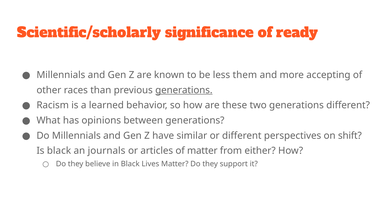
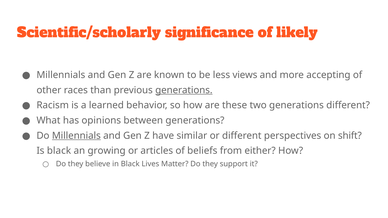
ready: ready -> likely (297, 33)
them: them -> views (245, 75)
Millennials underline: none -> present (76, 136)
journals: journals -> growing (107, 151)
of matter: matter -> beliefs (202, 151)
